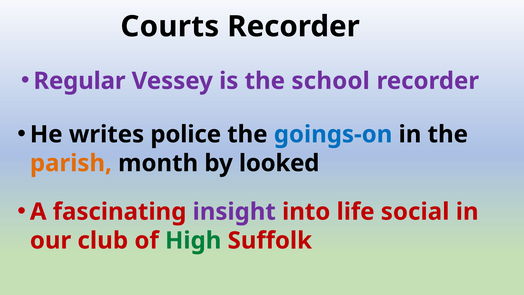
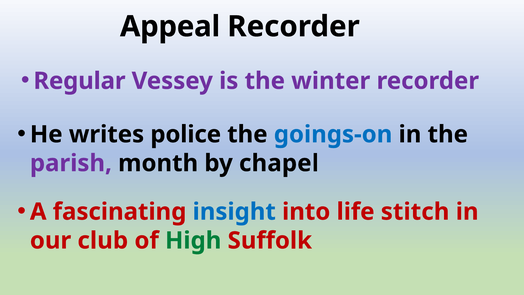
Courts: Courts -> Appeal (170, 27)
school: school -> winter (331, 81)
parish colour: orange -> purple (71, 163)
looked: looked -> chapel (279, 163)
insight colour: purple -> blue (234, 212)
social: social -> stitch (415, 212)
